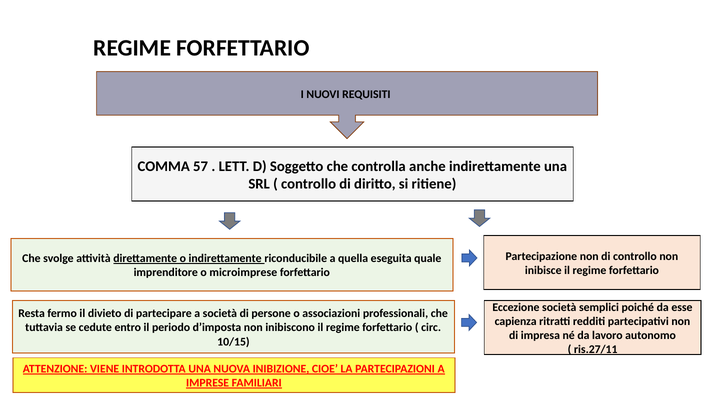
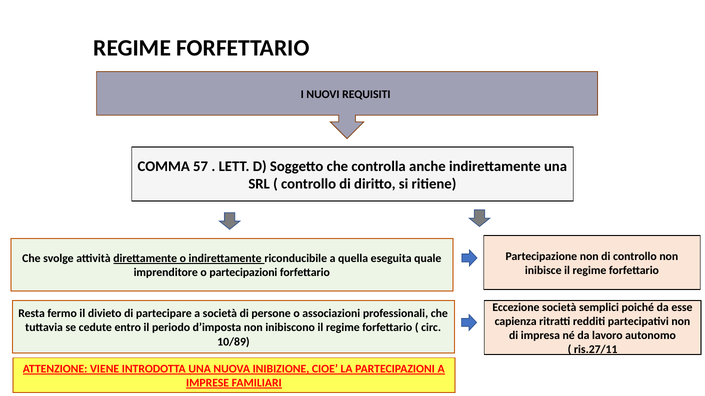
o microimprese: microimprese -> partecipazioni (243, 273)
10/15: 10/15 -> 10/89 (233, 342)
